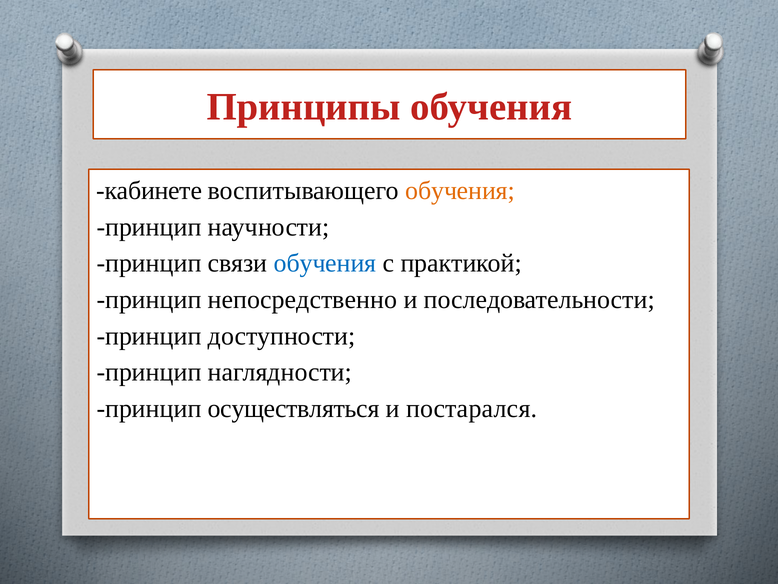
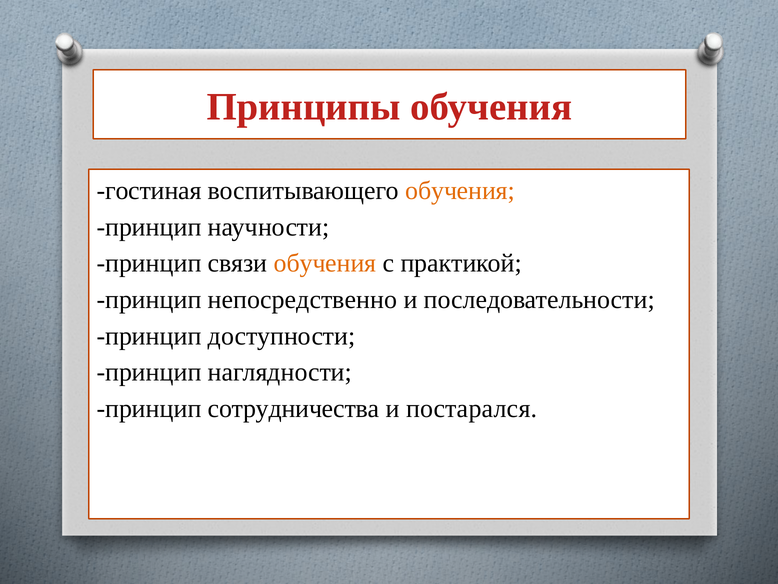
кабинете: кабинете -> гостиная (149, 191)
обучения colour: blue -> orange (325, 263)
осуществляться: осуществляться -> сотрудничества (294, 408)
